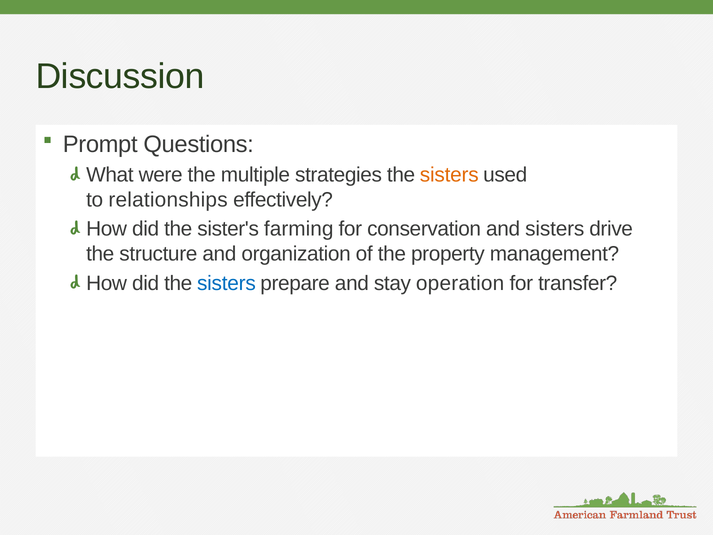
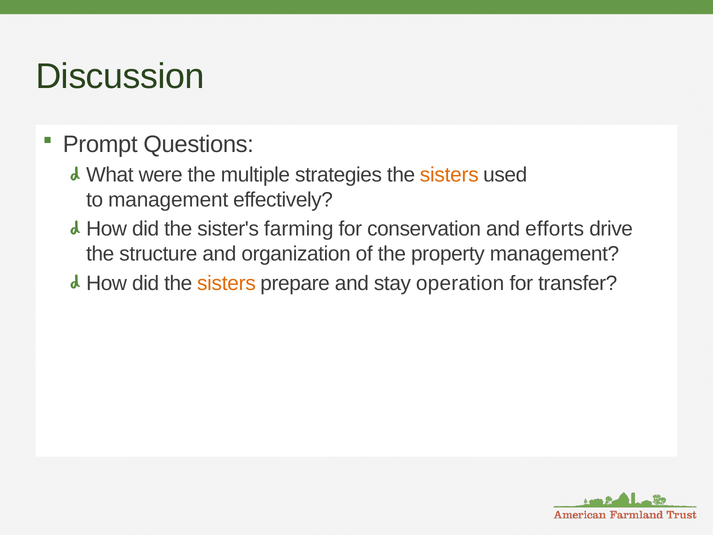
to relationships: relationships -> management (168, 200)
and sisters: sisters -> efforts (555, 229)
sisters colour: blue -> orange (226, 283)
